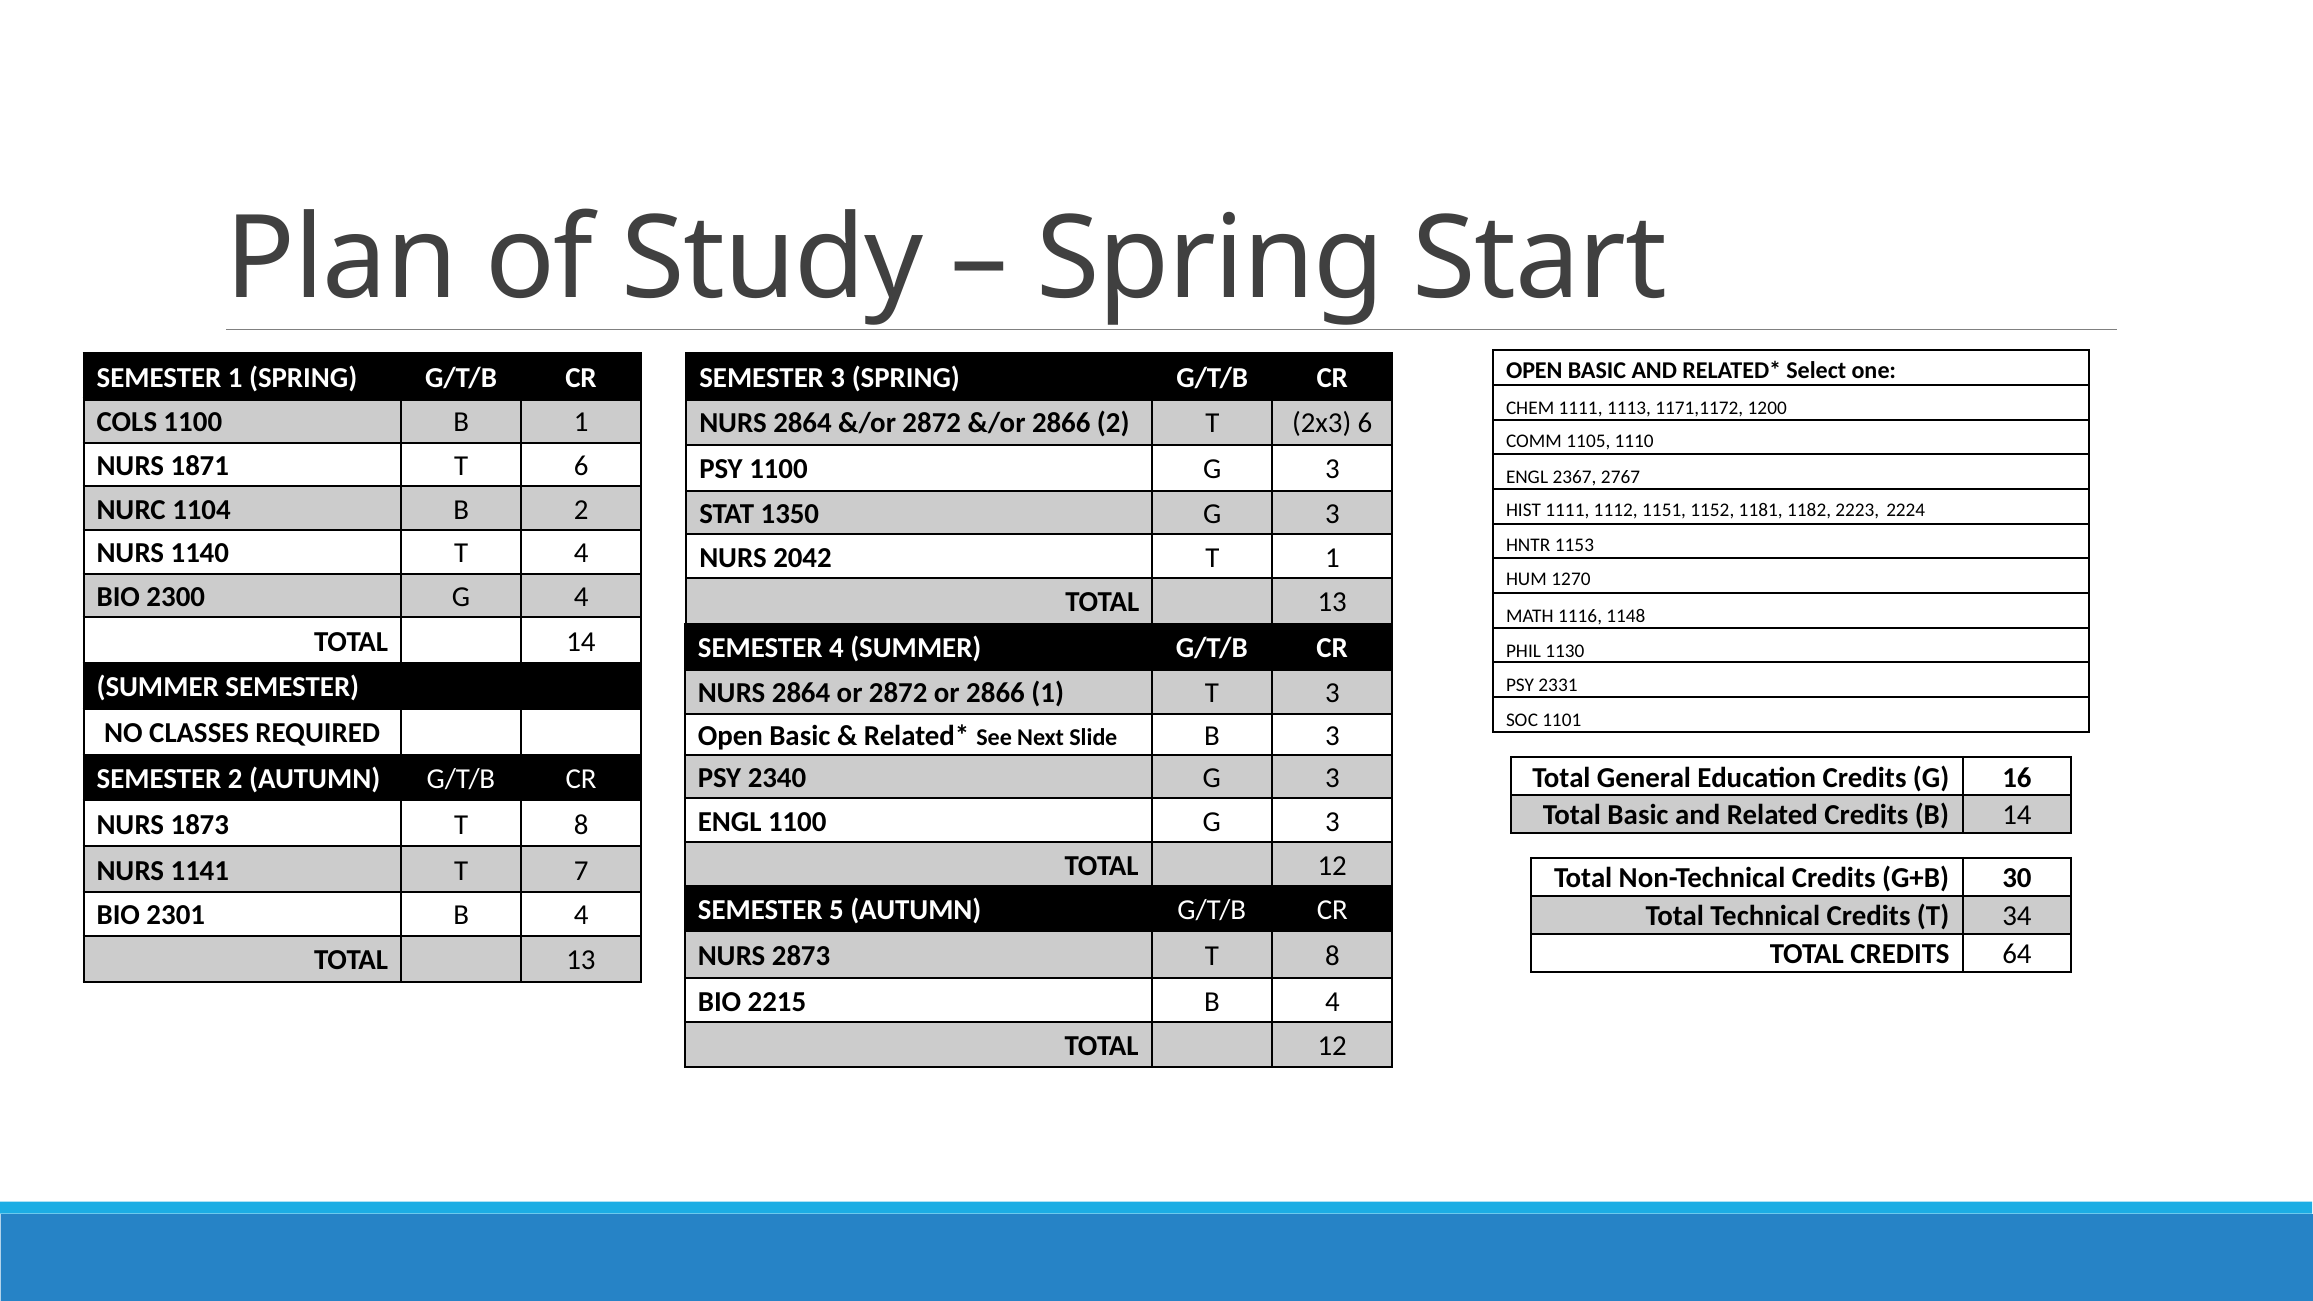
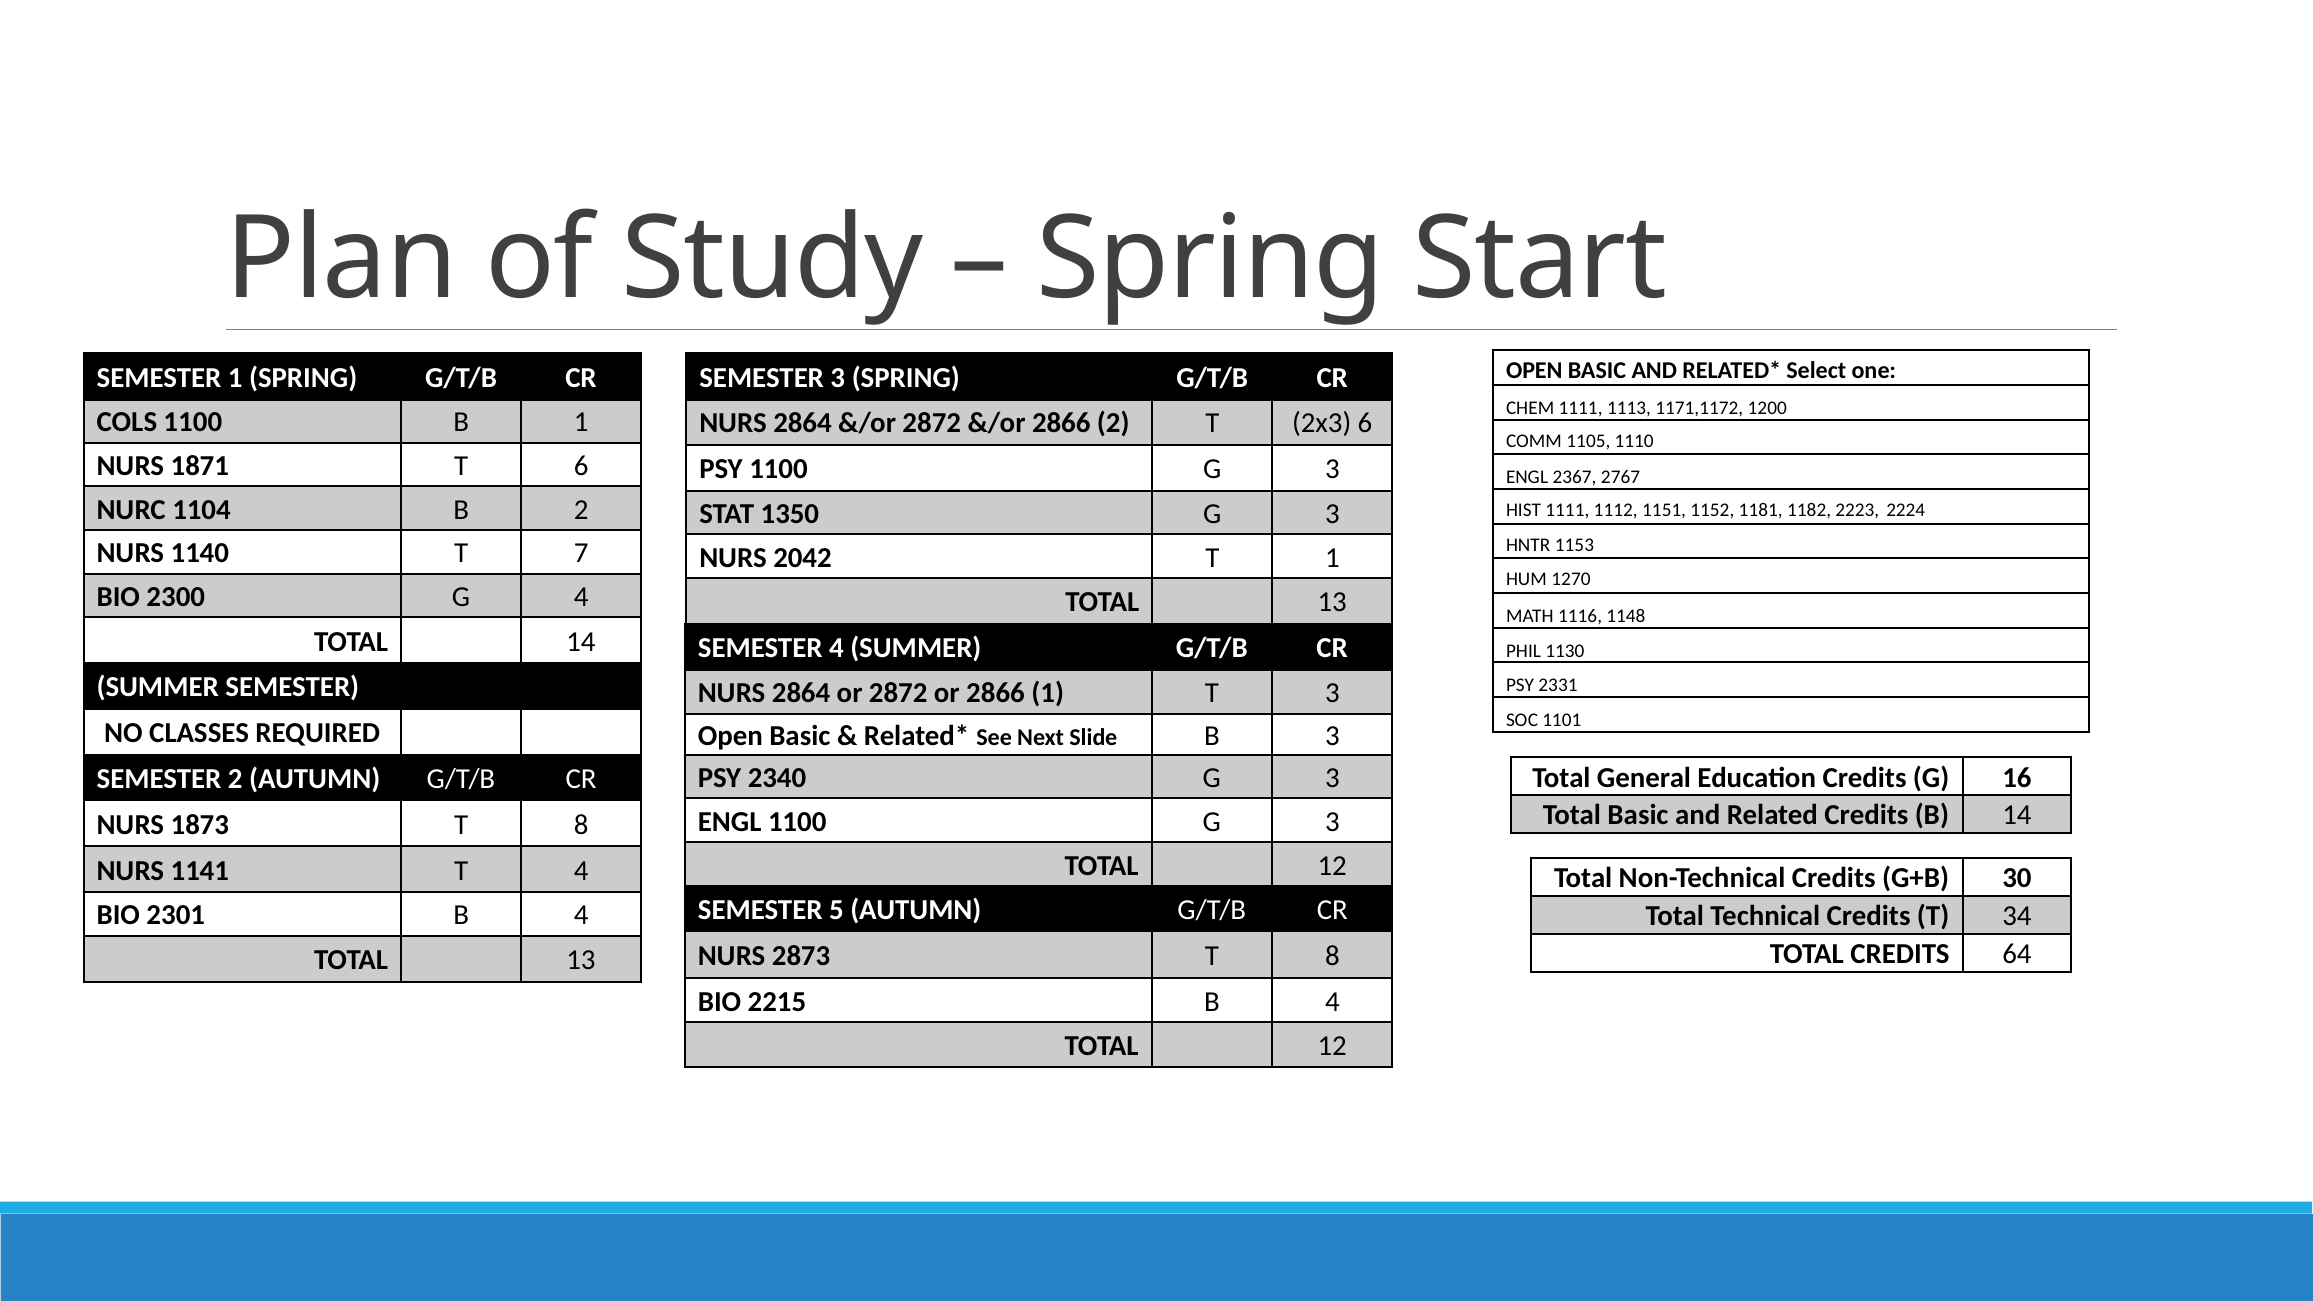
T 4: 4 -> 7 (581, 553)
T 7: 7 -> 4 (581, 871)
